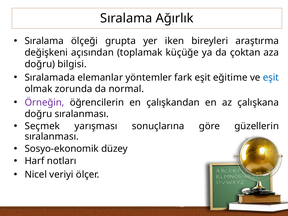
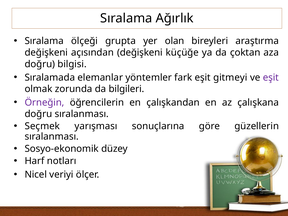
iken: iken -> olan (175, 41)
açısından toplamak: toplamak -> değişkeni (140, 53)
eğitime: eğitime -> gitmeyi (230, 77)
eşit colour: blue -> purple (271, 77)
normal: normal -> bilgileri (126, 89)
